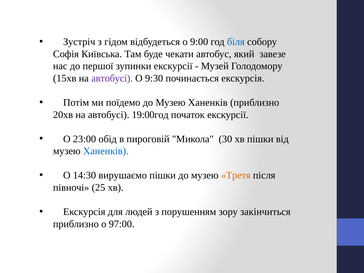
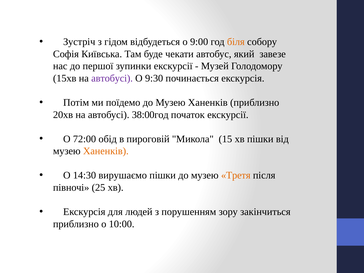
біля colour: blue -> orange (236, 42)
19:00год: 19:00год -> 38:00год (150, 115)
23:00: 23:00 -> 72:00 (85, 139)
30: 30 -> 15 (225, 139)
Ханенків colour: blue -> orange (106, 151)
97:00: 97:00 -> 10:00 (122, 224)
